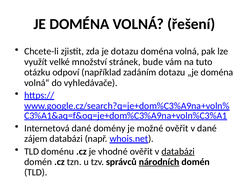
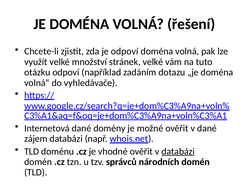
je dotazu: dotazu -> odpoví (125, 51)
stránek bude: bude -> velké (153, 62)
národních underline: present -> none (159, 162)
